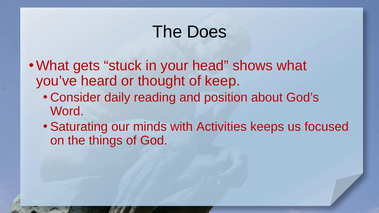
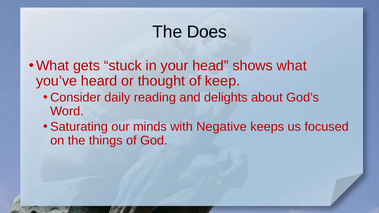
position: position -> delights (226, 98)
Activities: Activities -> Negative (221, 127)
